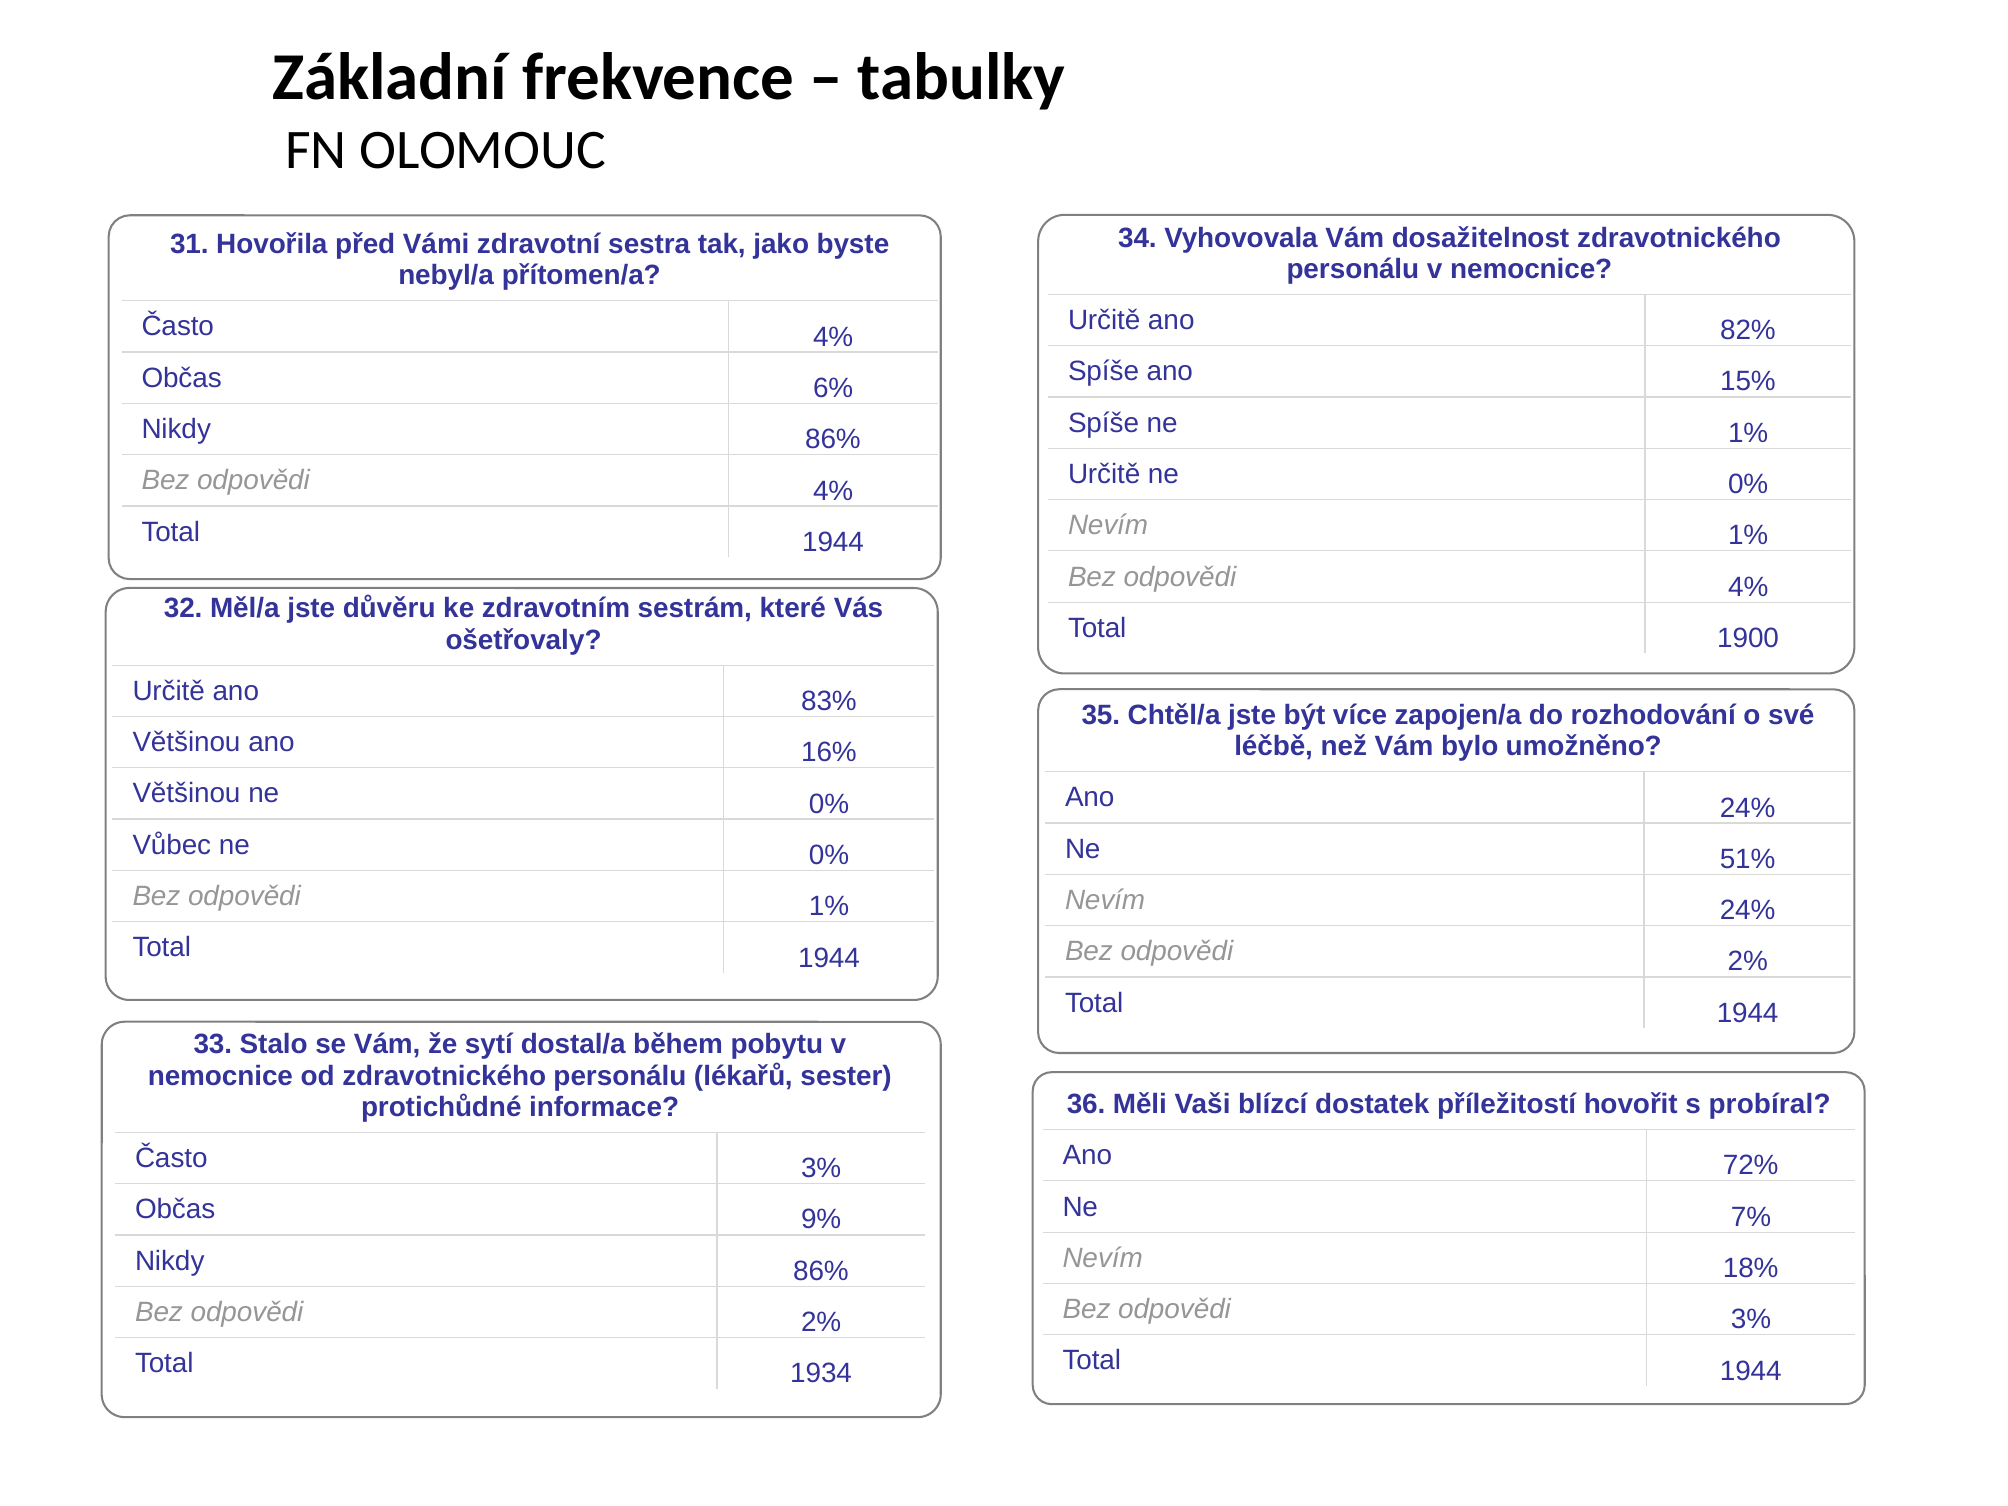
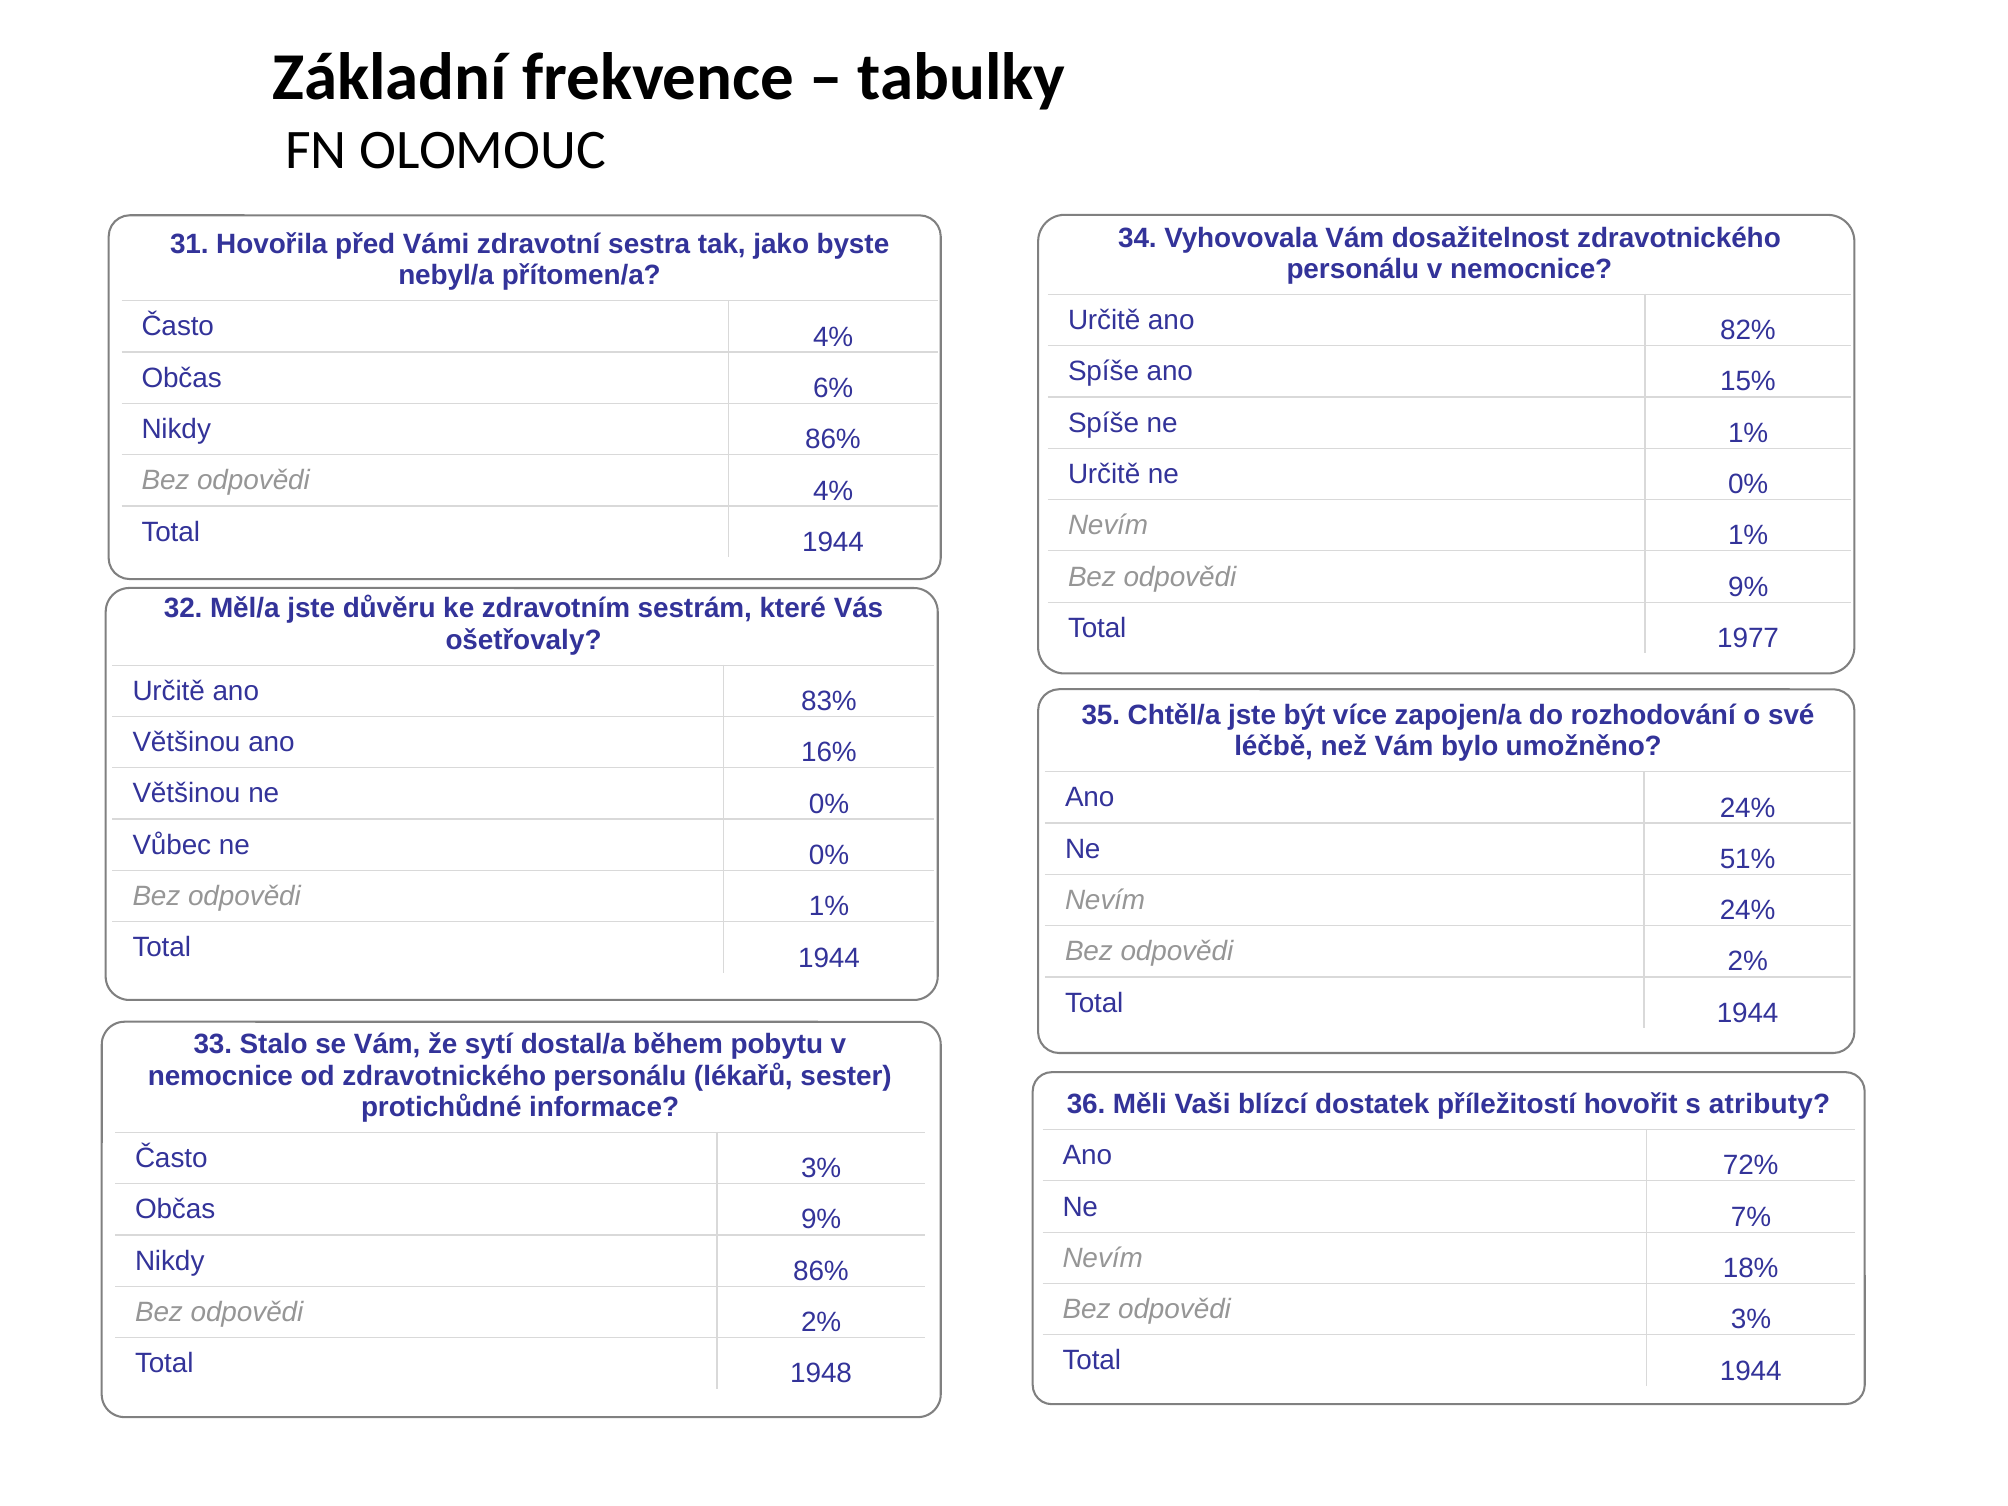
4%: 4% -> 9% (1748, 587)
1900: 1900 -> 1977 (1748, 638)
probíral: probíral -> atributy (1770, 1104)
1934: 1934 -> 1948 (821, 1374)
